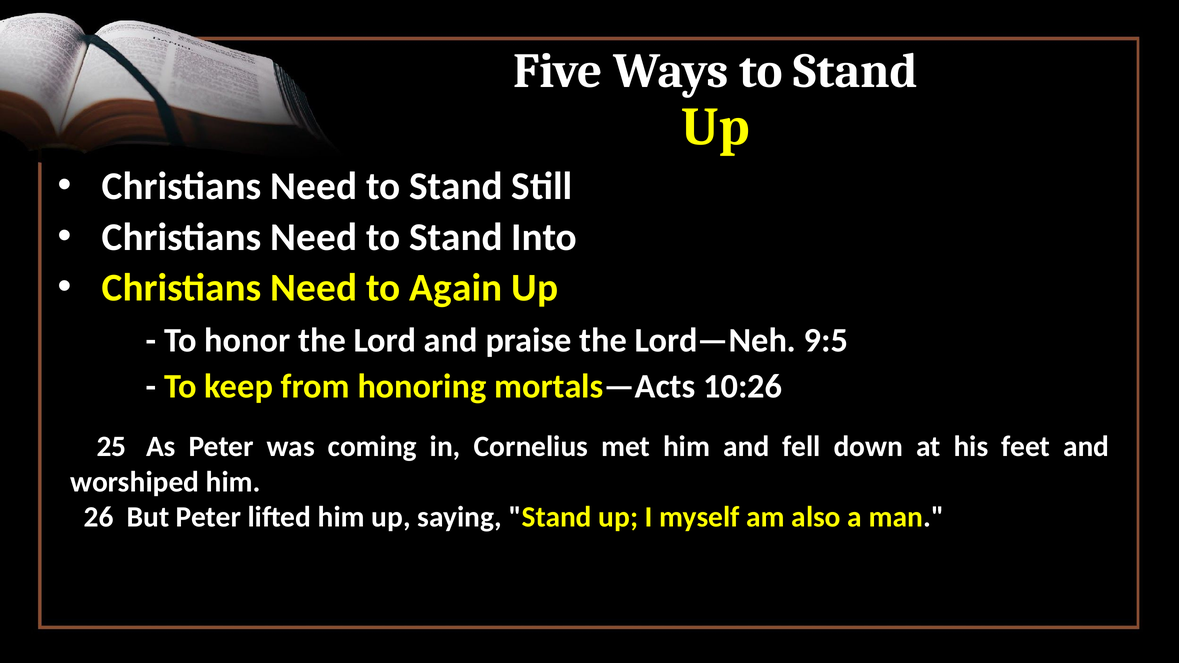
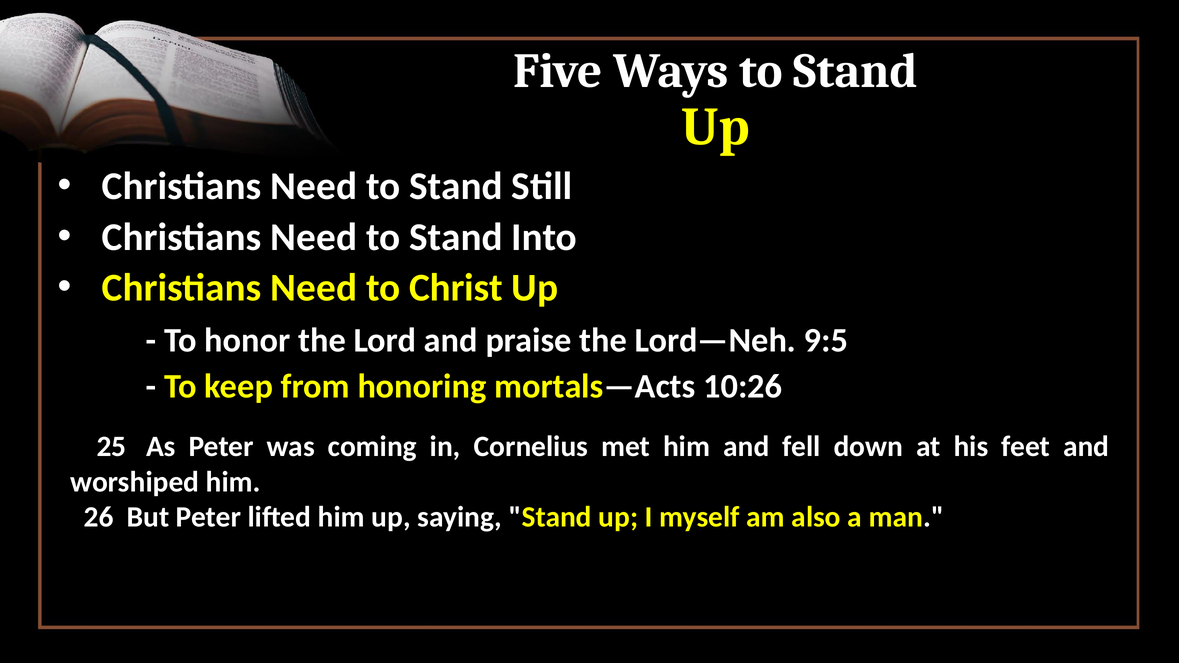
Again: Again -> Christ (456, 288)
